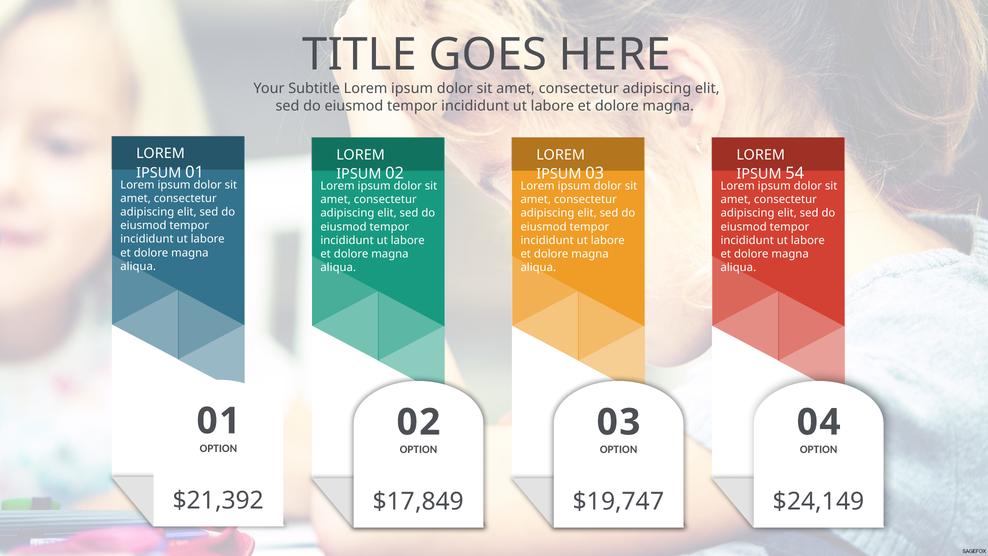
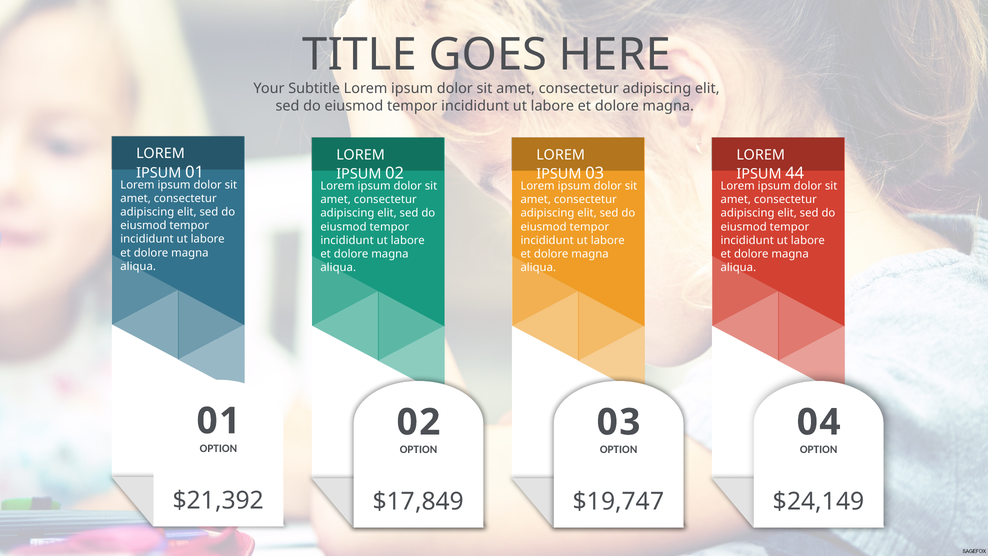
54: 54 -> 44 (795, 173)
